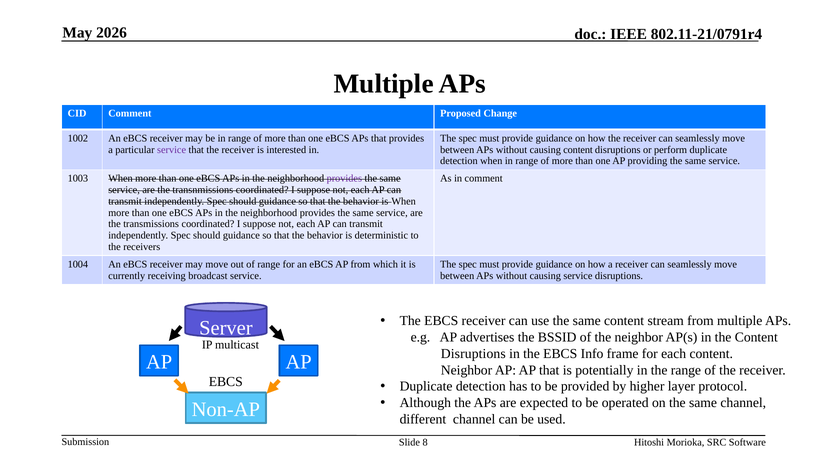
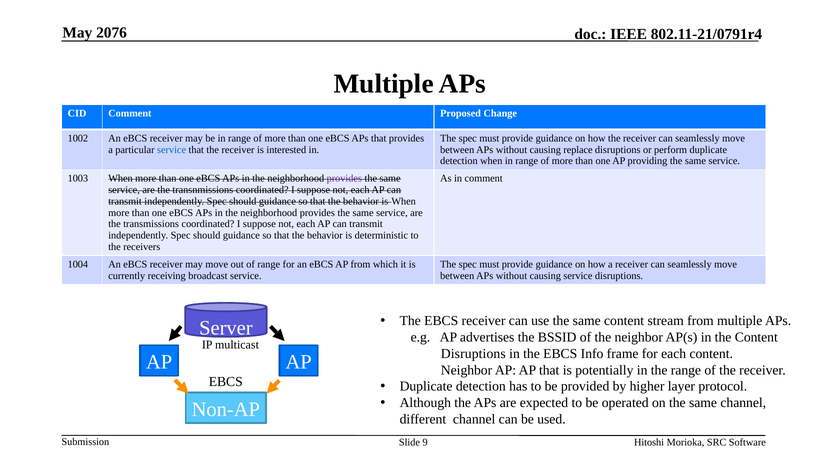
2026: 2026 -> 2076 (112, 33)
service colour: purple -> blue (172, 150)
causing content: content -> replace (578, 150)
8: 8 -> 9 (425, 442)
